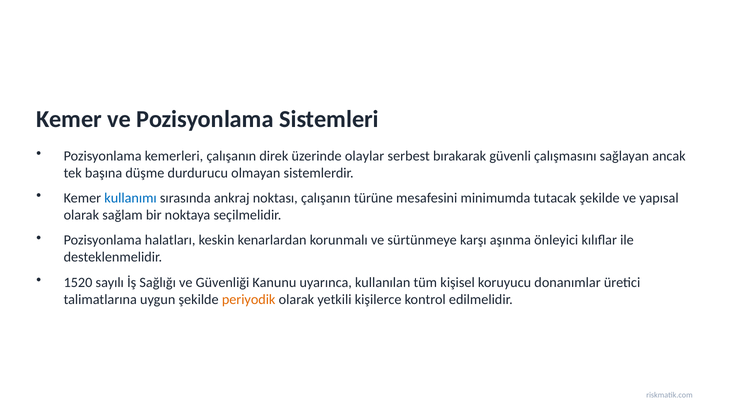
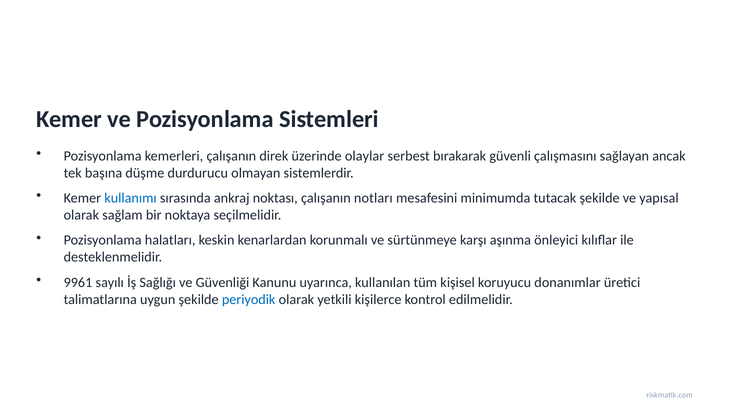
türüne: türüne -> notları (373, 198)
1520: 1520 -> 9961 (78, 282)
periyodik colour: orange -> blue (249, 299)
